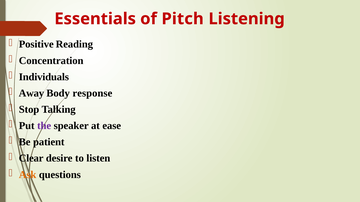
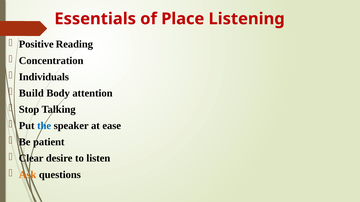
Pitch: Pitch -> Place (183, 19)
Away: Away -> Build (31, 93)
response: response -> attention (92, 93)
the colour: purple -> blue (44, 126)
